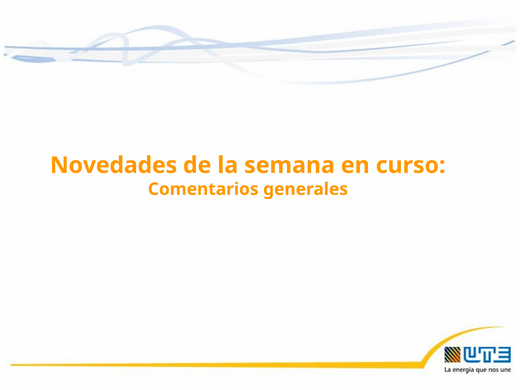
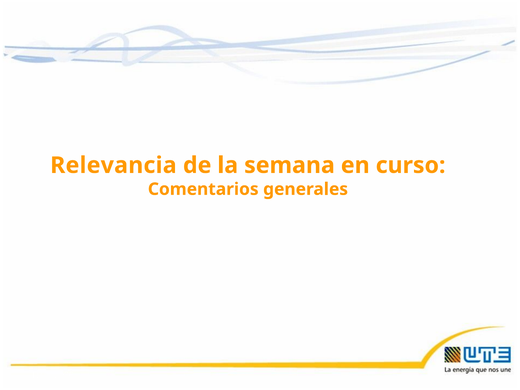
Novedades: Novedades -> Relevancia (113, 165)
